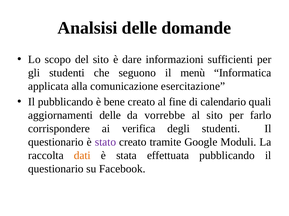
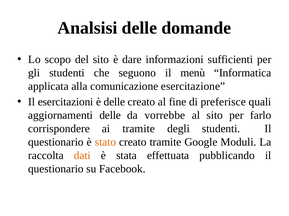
Il pubblicando: pubblicando -> esercitazioni (66, 102)
è bene: bene -> delle (114, 102)
calendario: calendario -> preferisce (223, 102)
ai verifica: verifica -> tramite (139, 129)
stato colour: purple -> orange (105, 143)
